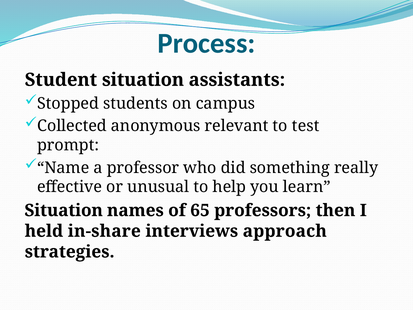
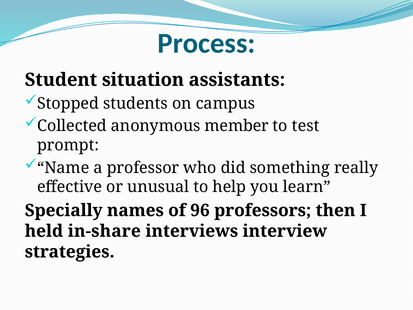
relevant: relevant -> member (237, 126)
Situation: Situation -> Specially (64, 210)
65: 65 -> 96 (200, 210)
approach: approach -> interview (285, 231)
